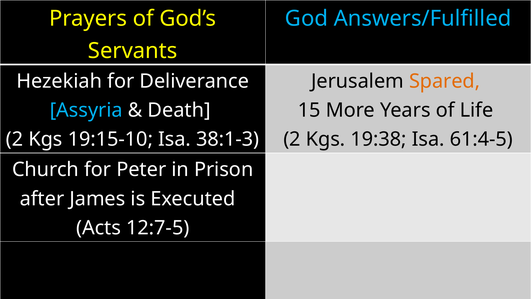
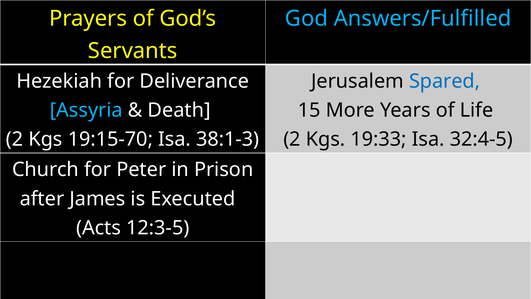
Spared colour: orange -> blue (445, 81)
19:15-10: 19:15-10 -> 19:15-70 (110, 139)
19:38: 19:38 -> 19:33 (379, 139)
61:4-5: 61:4-5 -> 32:4-5 (481, 139)
12:7-5: 12:7-5 -> 12:3-5 (158, 228)
